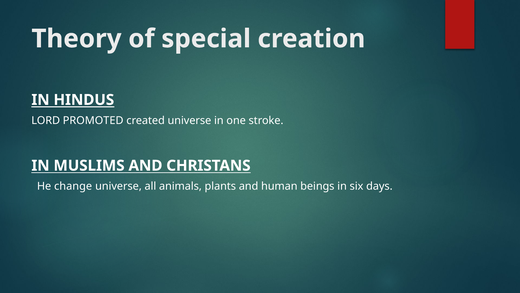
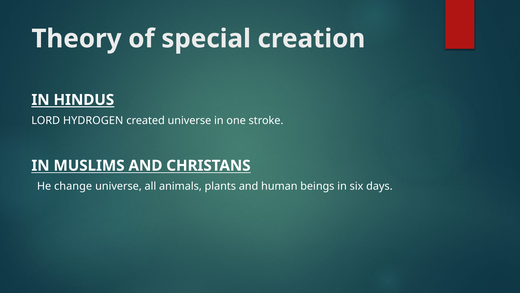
PROMOTED: PROMOTED -> HYDROGEN (93, 120)
